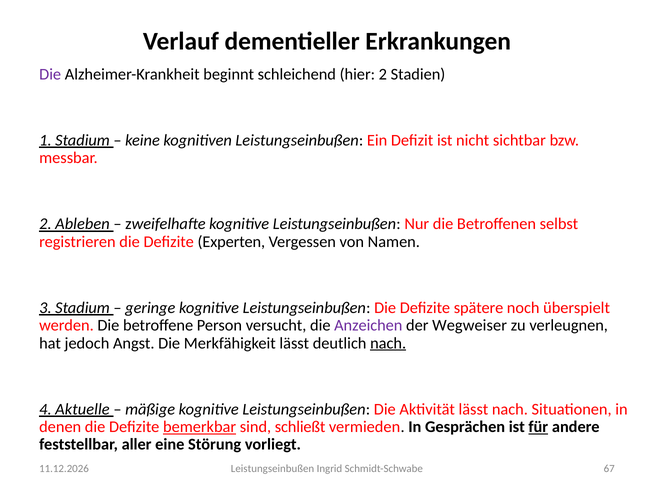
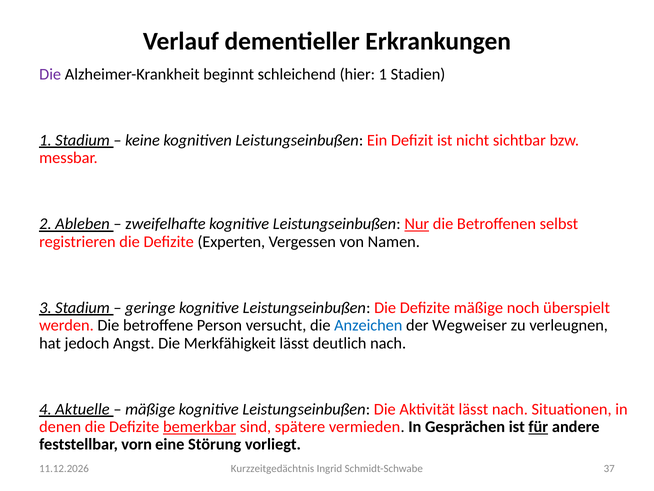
hier 2: 2 -> 1 (383, 74)
Nur underline: none -> present (417, 224)
Defizite spätere: spätere -> mäßige (478, 307)
Anzeichen colour: purple -> blue (368, 325)
nach underline: present -> none (388, 343)
schließt: schließt -> spätere (300, 426)
aller: aller -> vorn (137, 444)
Leistungseinbußen: Leistungseinbußen -> Kurzzeitgedächtnis (273, 468)
67: 67 -> 37 (609, 468)
